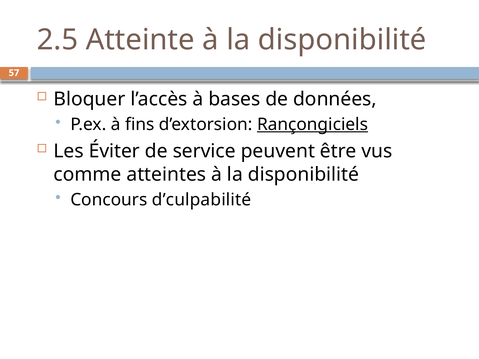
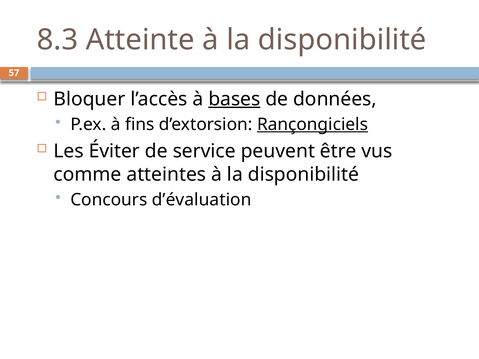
2.5: 2.5 -> 8.3 (57, 40)
bases underline: none -> present (234, 99)
d’culpabilité: d’culpabilité -> d’évaluation (202, 200)
